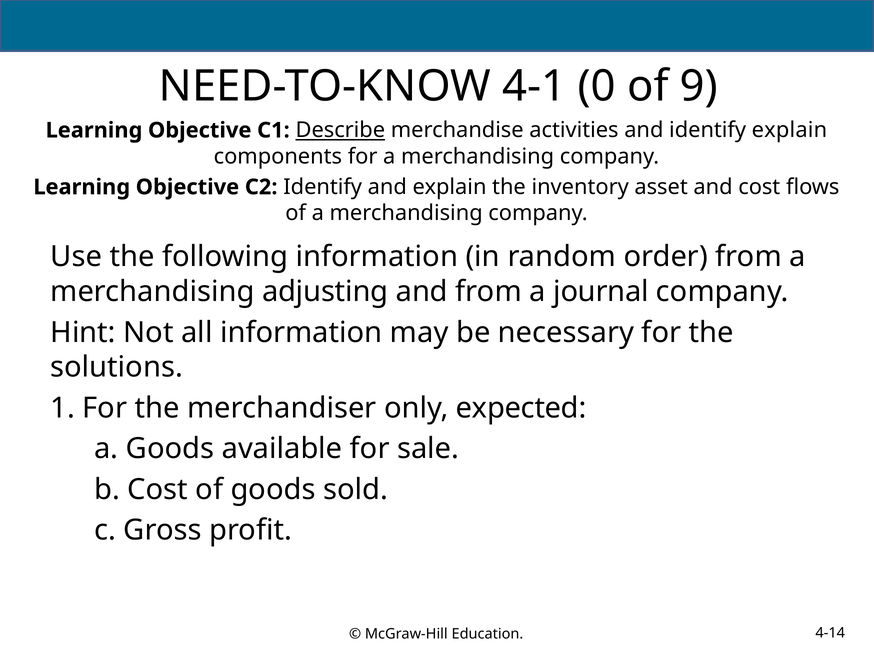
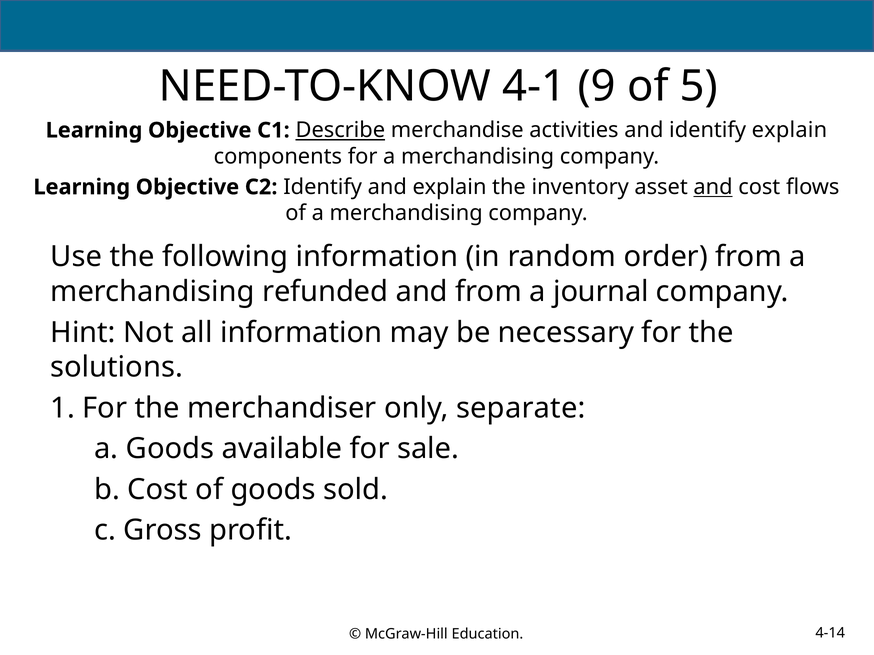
0: 0 -> 9 (597, 86)
9: 9 -> 5 (699, 86)
and underline: none -> present (713, 187)
adjusting: adjusting -> refunded (325, 292)
expected: expected -> separate (521, 408)
